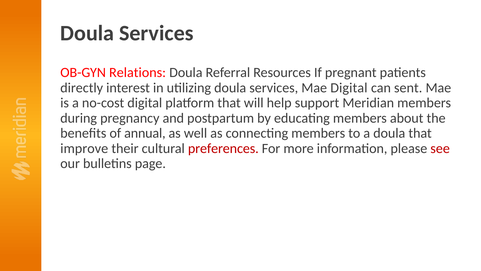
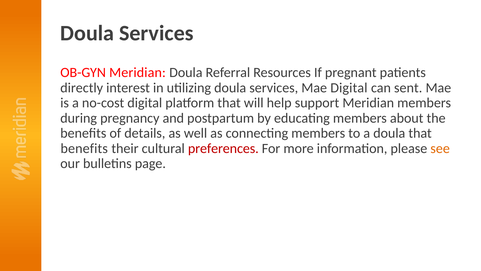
OB-GYN Relations: Relations -> Meridian (138, 72)
annual: annual -> details (145, 133)
improve: improve -> benefits (84, 148)
see colour: red -> orange (440, 148)
